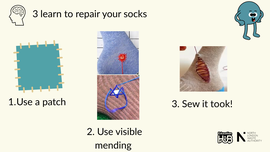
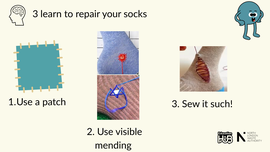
took: took -> such (222, 104)
